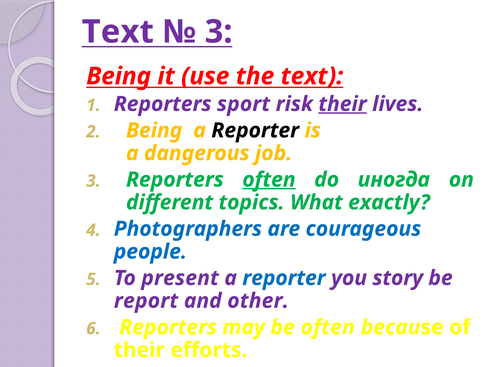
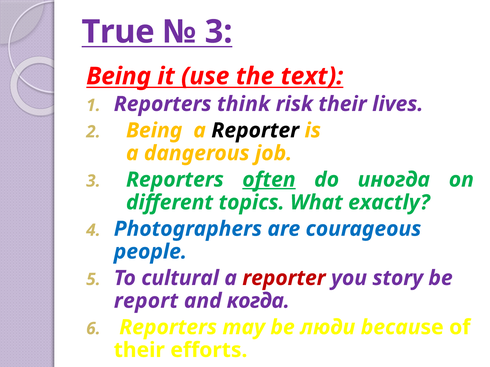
Text: Text -> True (118, 32)
sport: sport -> think (244, 104)
their underline: present -> none (343, 104)
present: present -> cultural (180, 278)
reporter colour: blue -> red (284, 278)
other: other -> когда (258, 301)
be often: often -> люди (328, 328)
